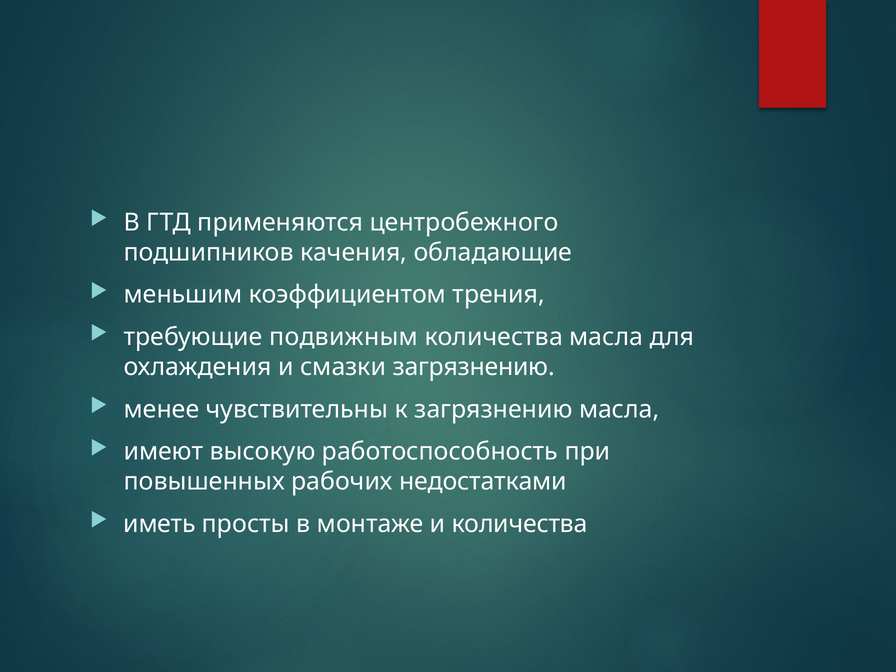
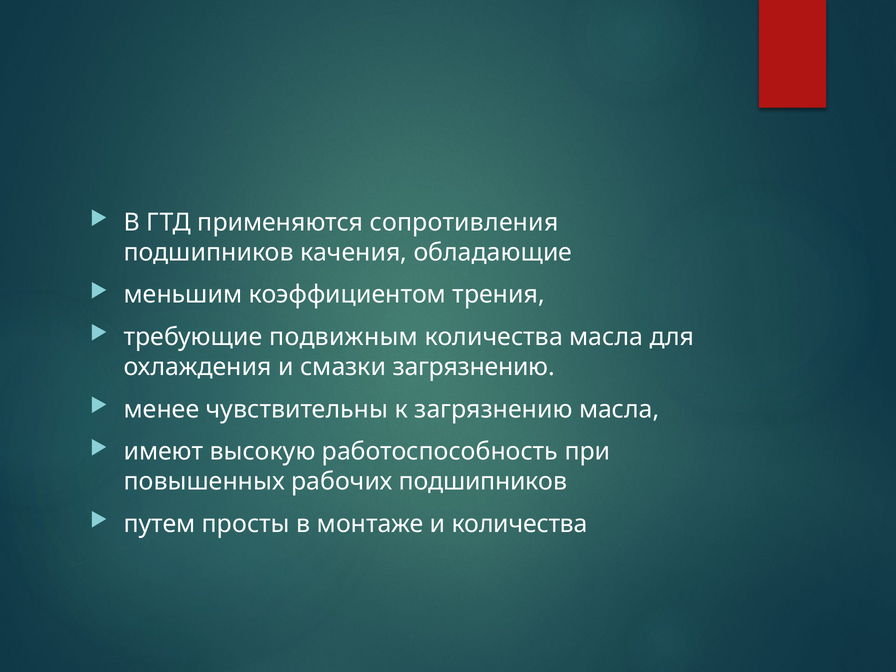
центробежного: центробежного -> сопротивления (464, 222)
рабочих недостатками: недостатками -> подшипников (483, 482)
иметь: иметь -> путем (160, 524)
